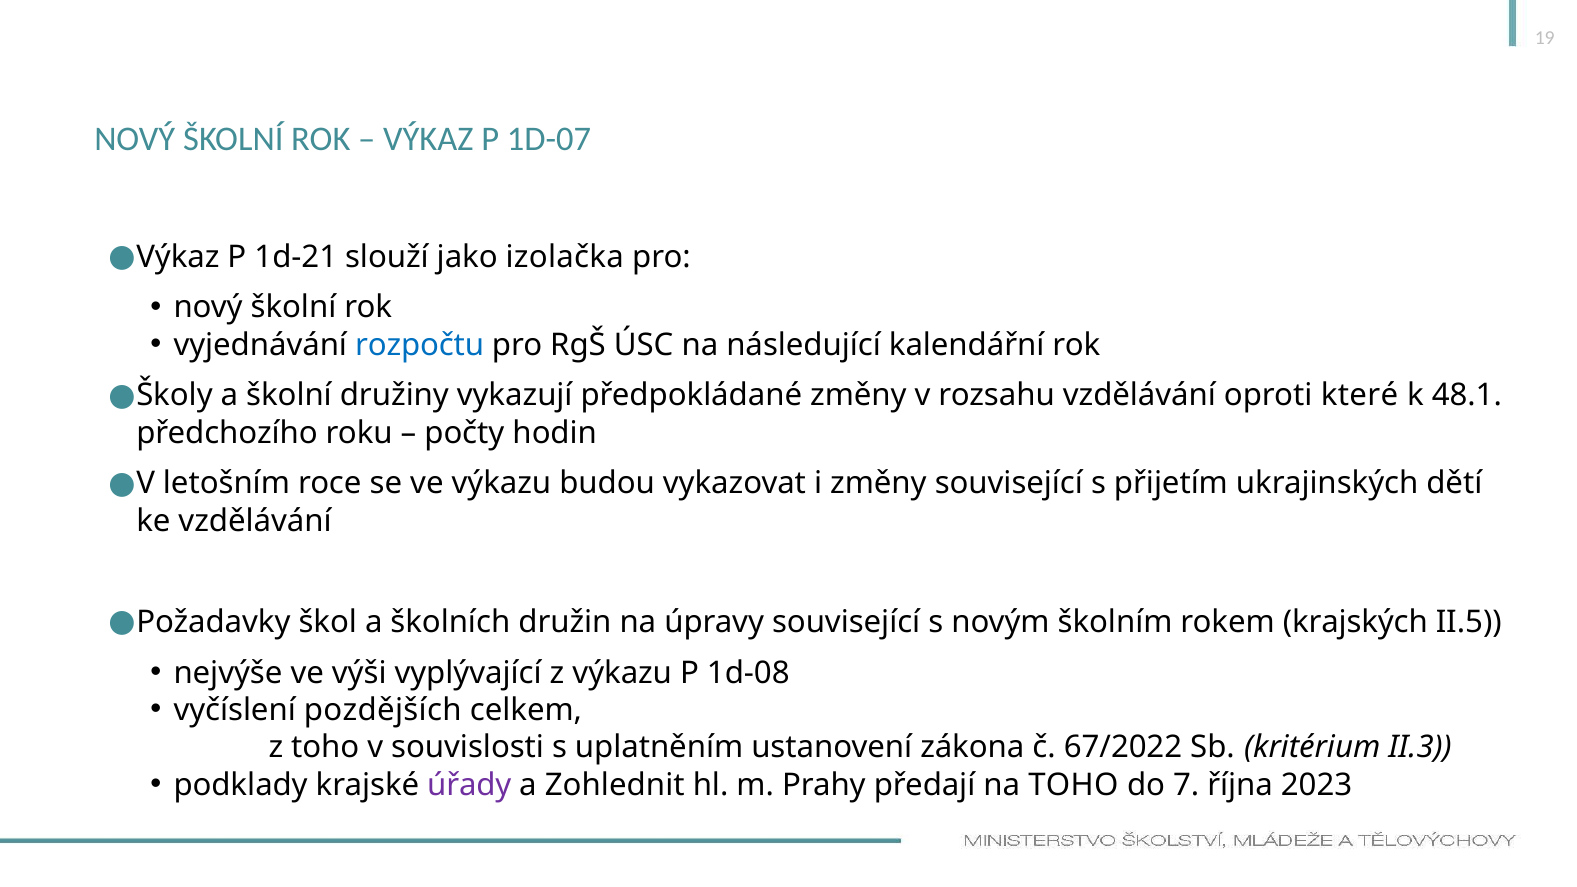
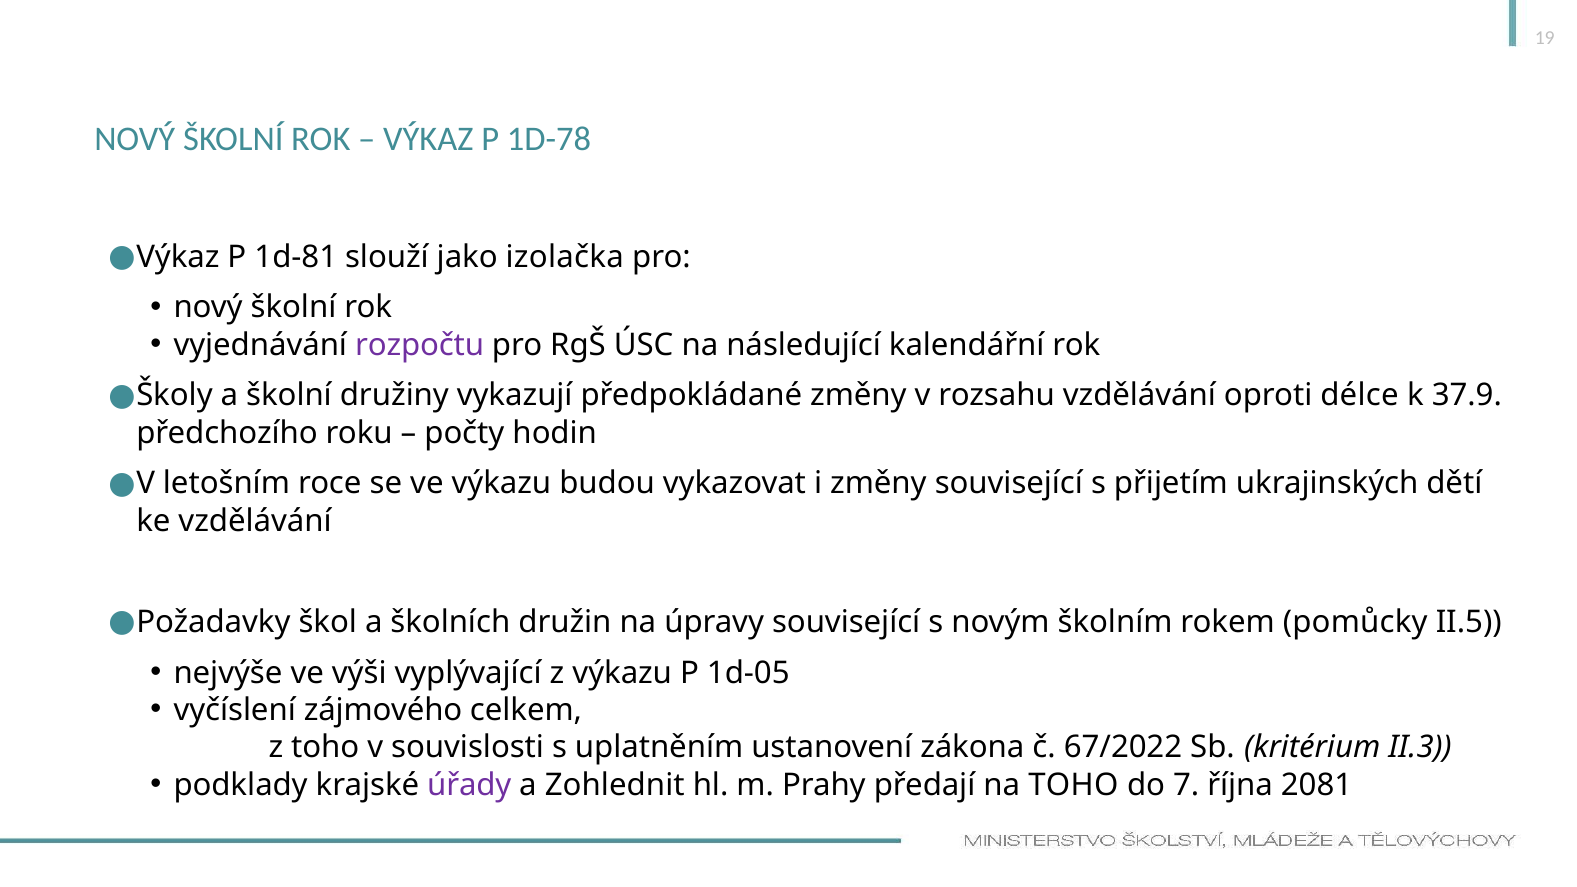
1D-07: 1D-07 -> 1D-78 (549, 139)
1d-21: 1d-21 -> 1d-81 (296, 257)
rozpočtu colour: blue -> purple (420, 345)
které: které -> délce (1360, 396)
48.1: 48.1 -> 37.9 (1467, 396)
krajských: krajských -> pomůcky (1355, 622)
1d-08: 1d-08 -> 1d-05 (748, 673)
pozdějších: pozdějších -> zájmového (383, 710)
2023: 2023 -> 2081 (1317, 785)
